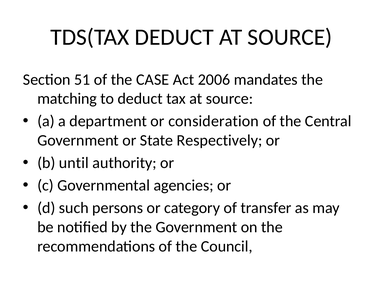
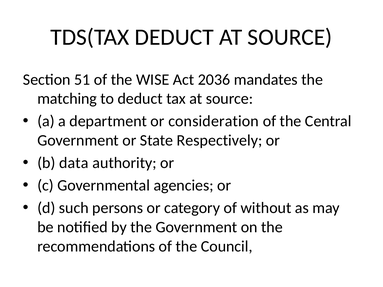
CASE: CASE -> WISE (153, 80)
2006: 2006 -> 2036 (214, 80)
until: until -> data (74, 163)
transfer: transfer -> without (266, 208)
